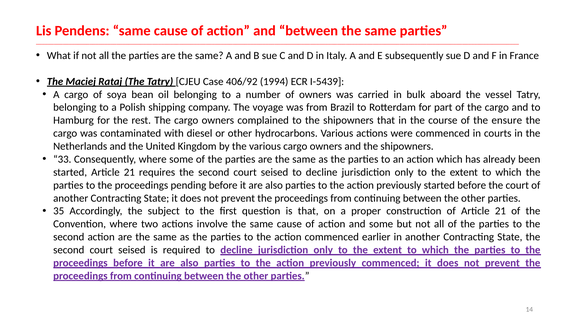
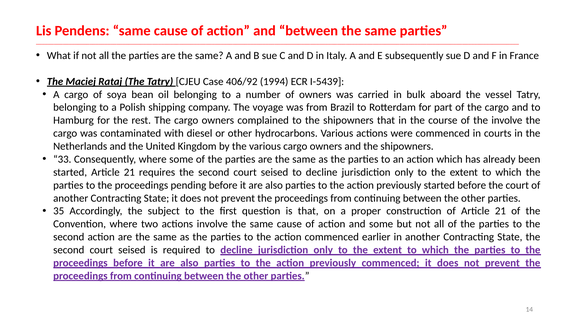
the ensure: ensure -> involve (507, 121)
